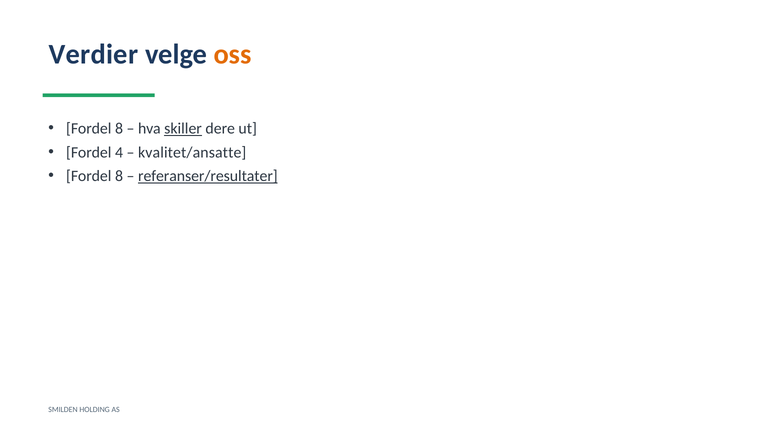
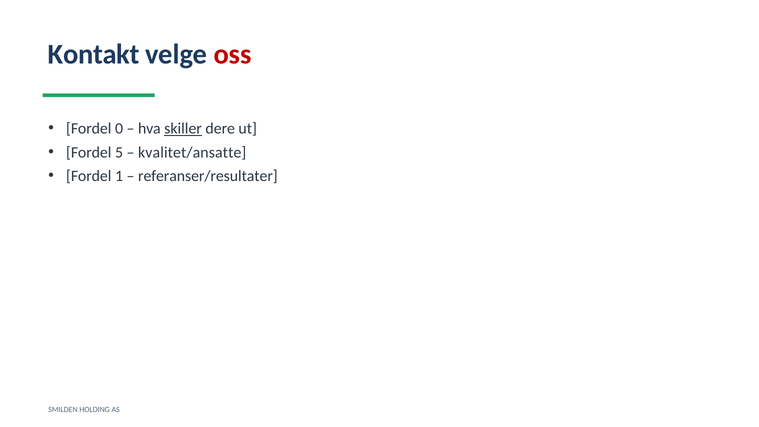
Verdier: Verdier -> Kontakt (94, 54)
oss colour: orange -> red (233, 54)
8: 8 -> 0 (119, 129)
4: 4 -> 5 (119, 152)
8: 8 -> 1 (119, 176)
referanser/resultater underline: present -> none (208, 176)
